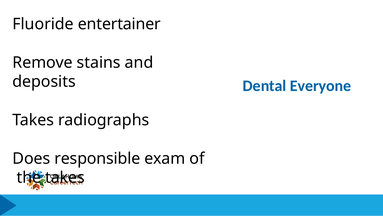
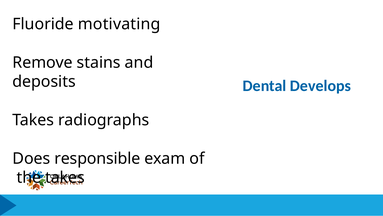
entertainer: entertainer -> motivating (119, 24)
Everyone: Everyone -> Develops (320, 86)
